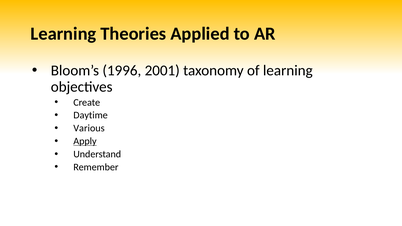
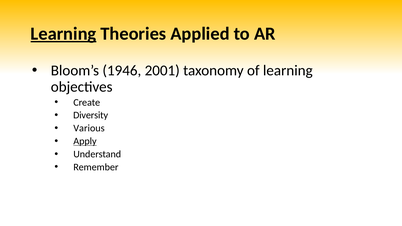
Learning underline: none -> present (63, 34)
1996: 1996 -> 1946 (122, 70)
Daytime: Daytime -> Diversity (91, 115)
